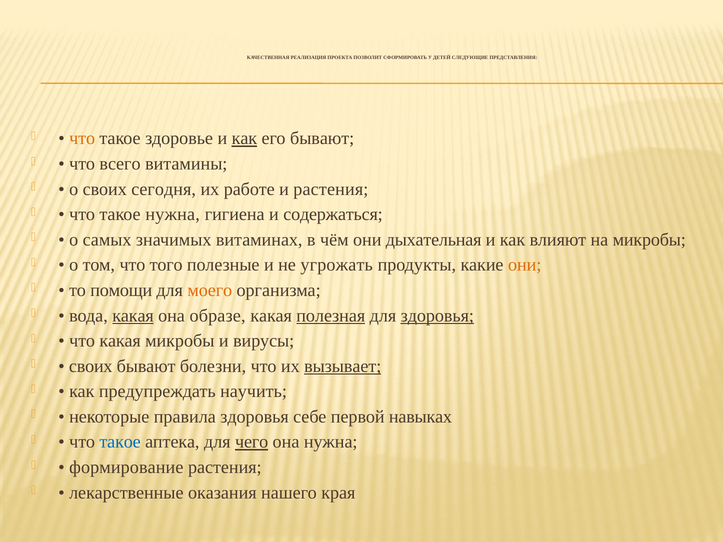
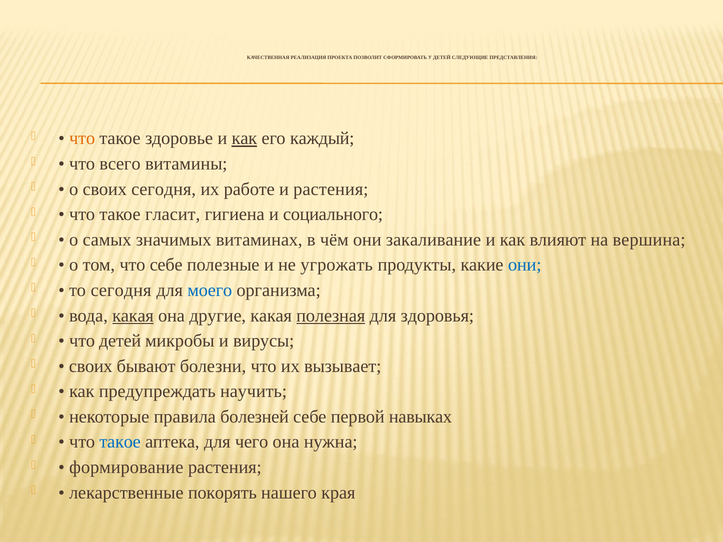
его бывают: бывают -> каждый (322, 139)
такое нужна: нужна -> гласит (173, 214)
содержаться: содержаться -> социального (333, 214)
дыхательная: дыхательная -> закаливание (434, 240)
на микробы: микробы -> вершина (649, 240)
что того: того -> себе (166, 265)
они colour: orange -> blue (525, 265)
то помощи: помощи -> сегодня (121, 290)
моего colour: orange -> blue (210, 290)
образе: образе -> другие (218, 316)
здоровья underline: present -> none (437, 316)
что какая: какая -> детей (120, 341)
вызывает underline: present -> none (343, 366)
правила здоровья: здоровья -> болезней (255, 417)
чего underline: present -> none (252, 442)
оказания: оказания -> покорять (222, 493)
